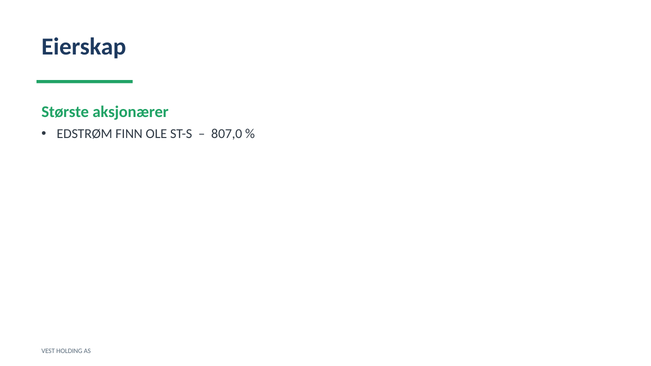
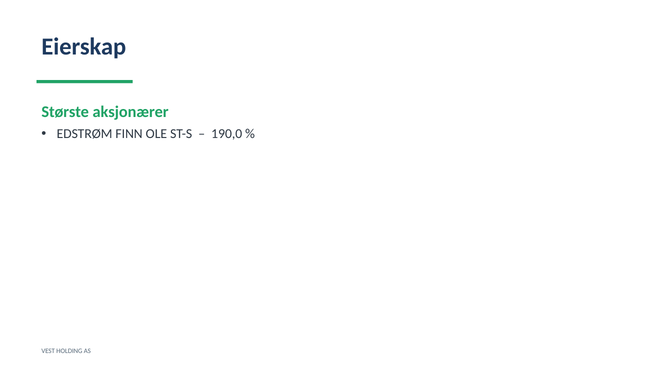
807,0: 807,0 -> 190,0 (227, 134)
